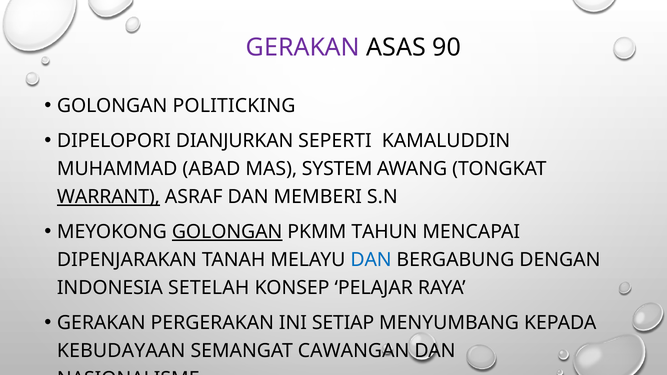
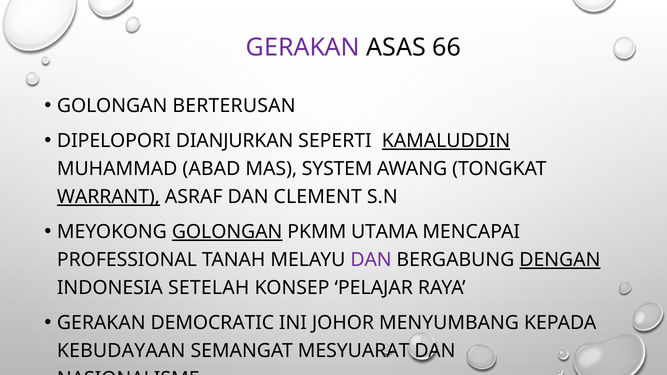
90: 90 -> 66 (447, 48)
POLITICKING: POLITICKING -> BERTERUSAN (234, 106)
KAMALUDDIN underline: none -> present (446, 141)
MEMBERI: MEMBERI -> CLEMENT (318, 197)
TAHUN: TAHUN -> UTAMA (384, 232)
DIPENJARAKAN: DIPENJARAKAN -> PROFESSIONAL (127, 260)
DAN colour: blue -> purple (371, 260)
DENGAN underline: none -> present (560, 260)
PERGERAKAN: PERGERAKAN -> DEMOCRATIC (212, 323)
SETIAP: SETIAP -> JOHOR (343, 323)
CAWANGAN: CAWANGAN -> MESYUARAT (354, 351)
